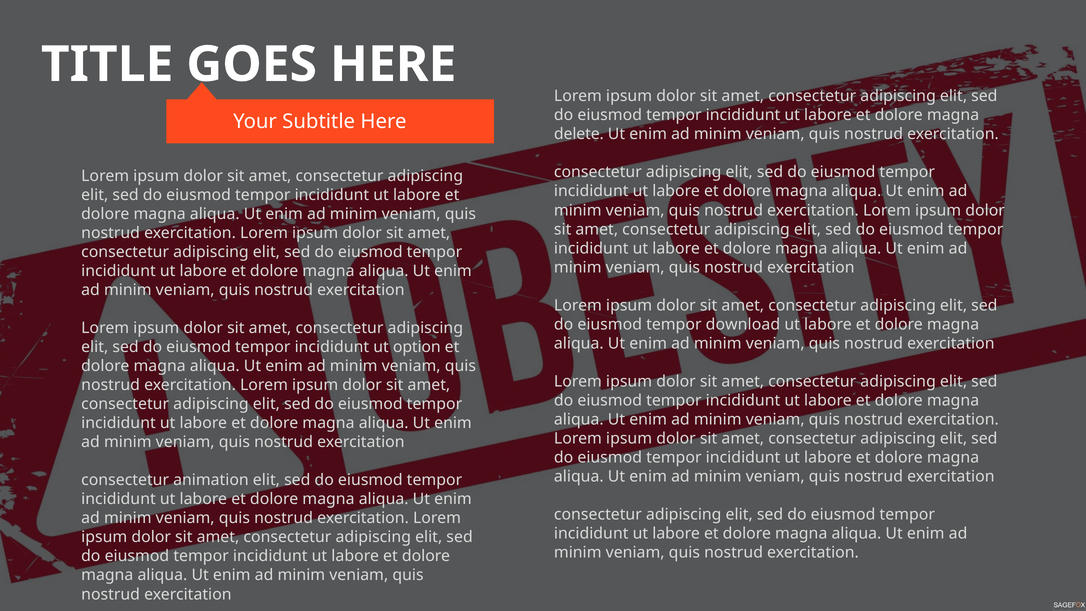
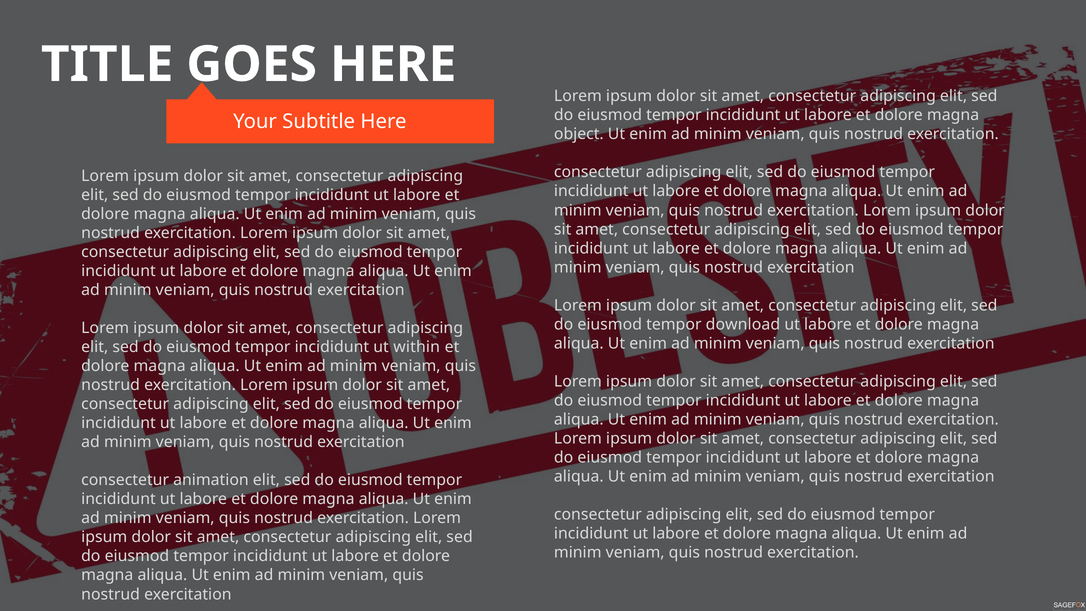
delete: delete -> object (579, 134)
option: option -> within (417, 347)
